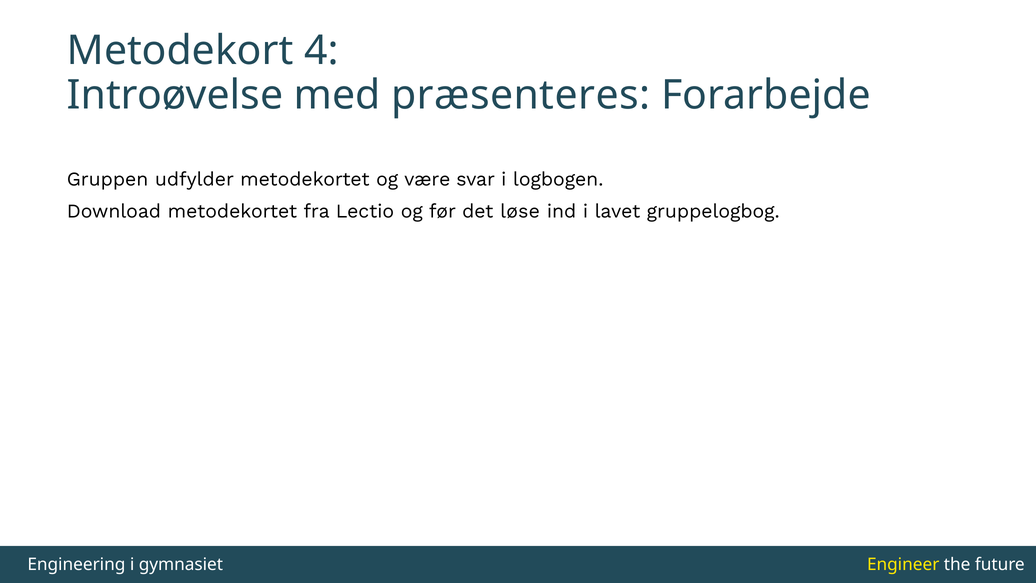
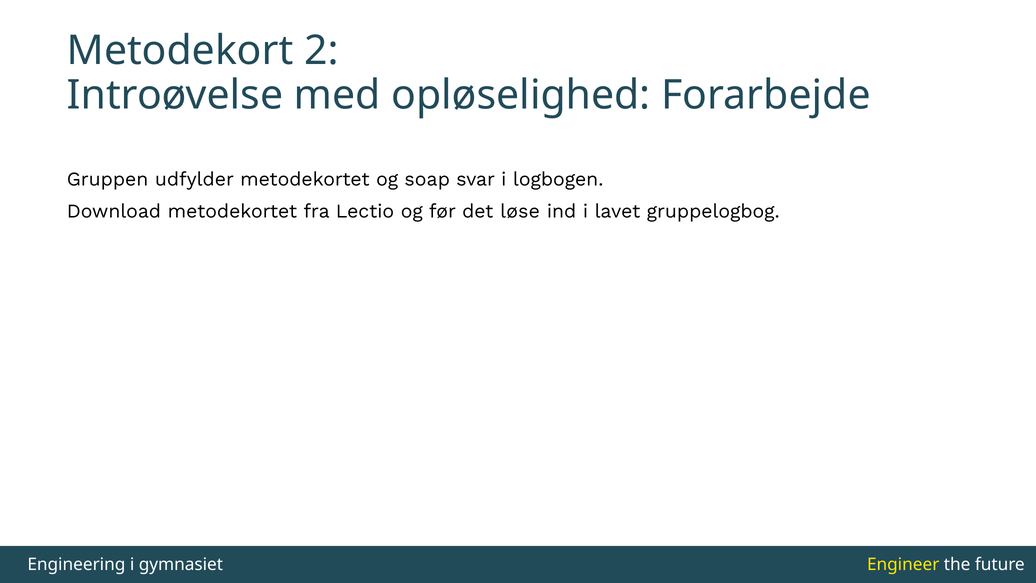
4: 4 -> 2 (321, 51)
præsenteres: præsenteres -> opløselighed (521, 95)
være: være -> soap (427, 179)
